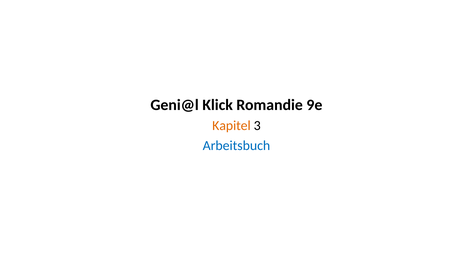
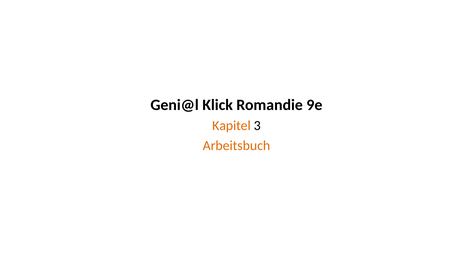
Arbeitsbuch colour: blue -> orange (236, 146)
